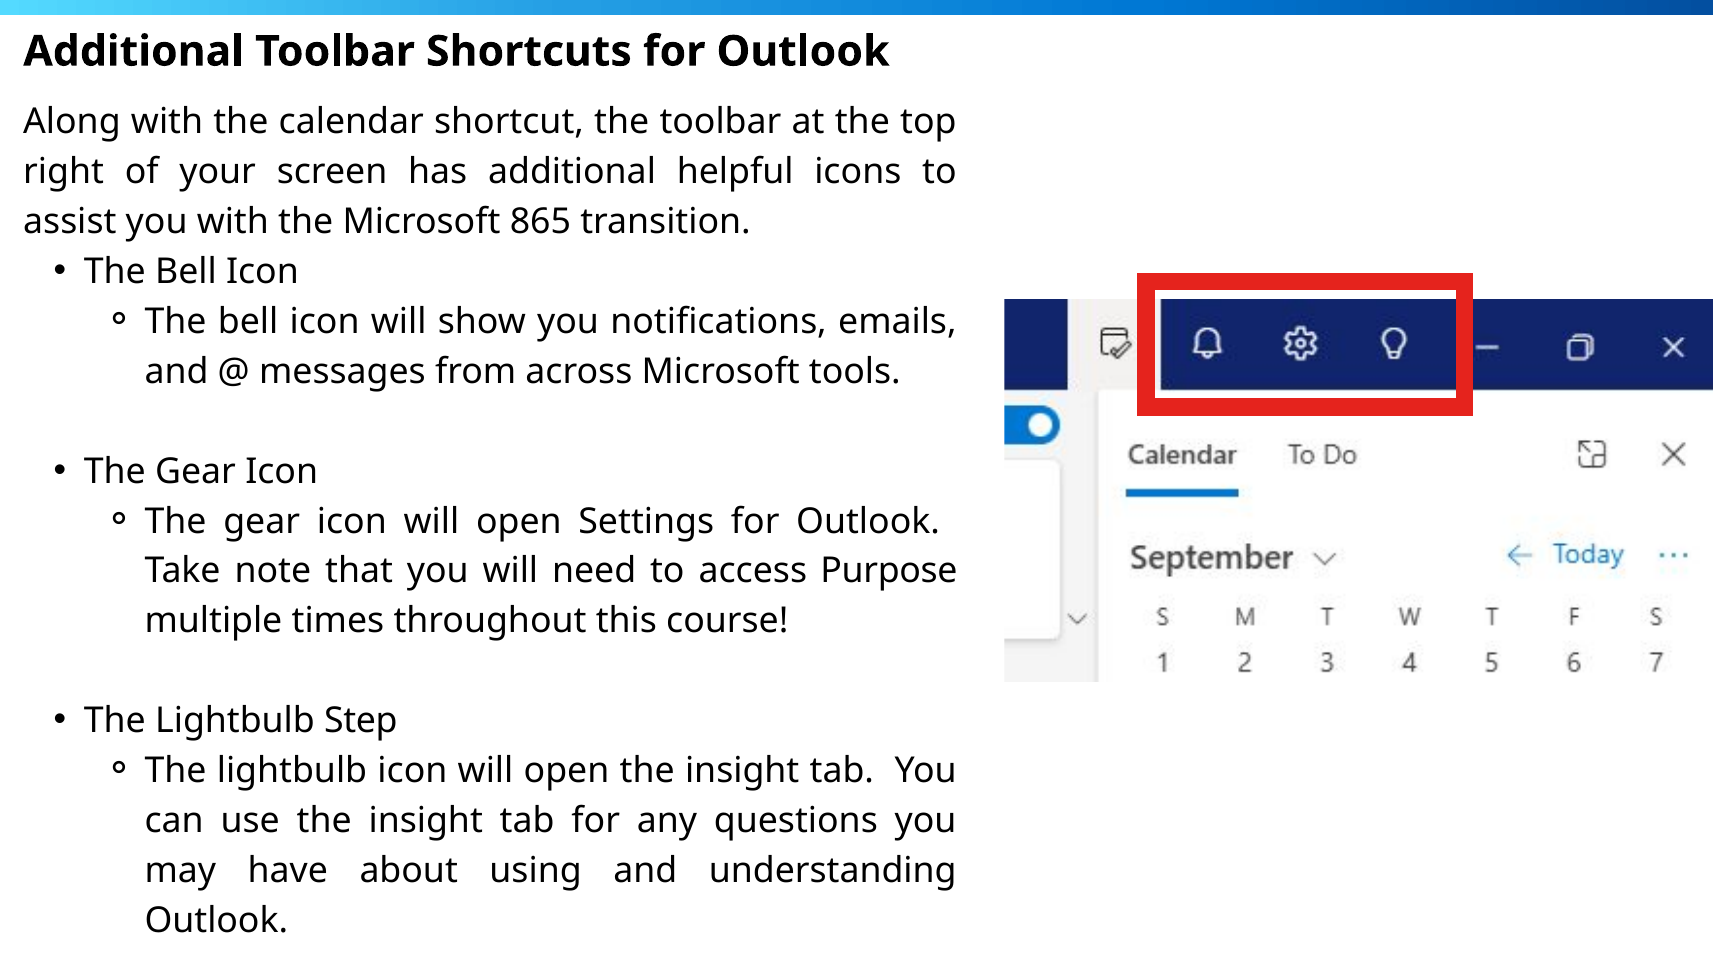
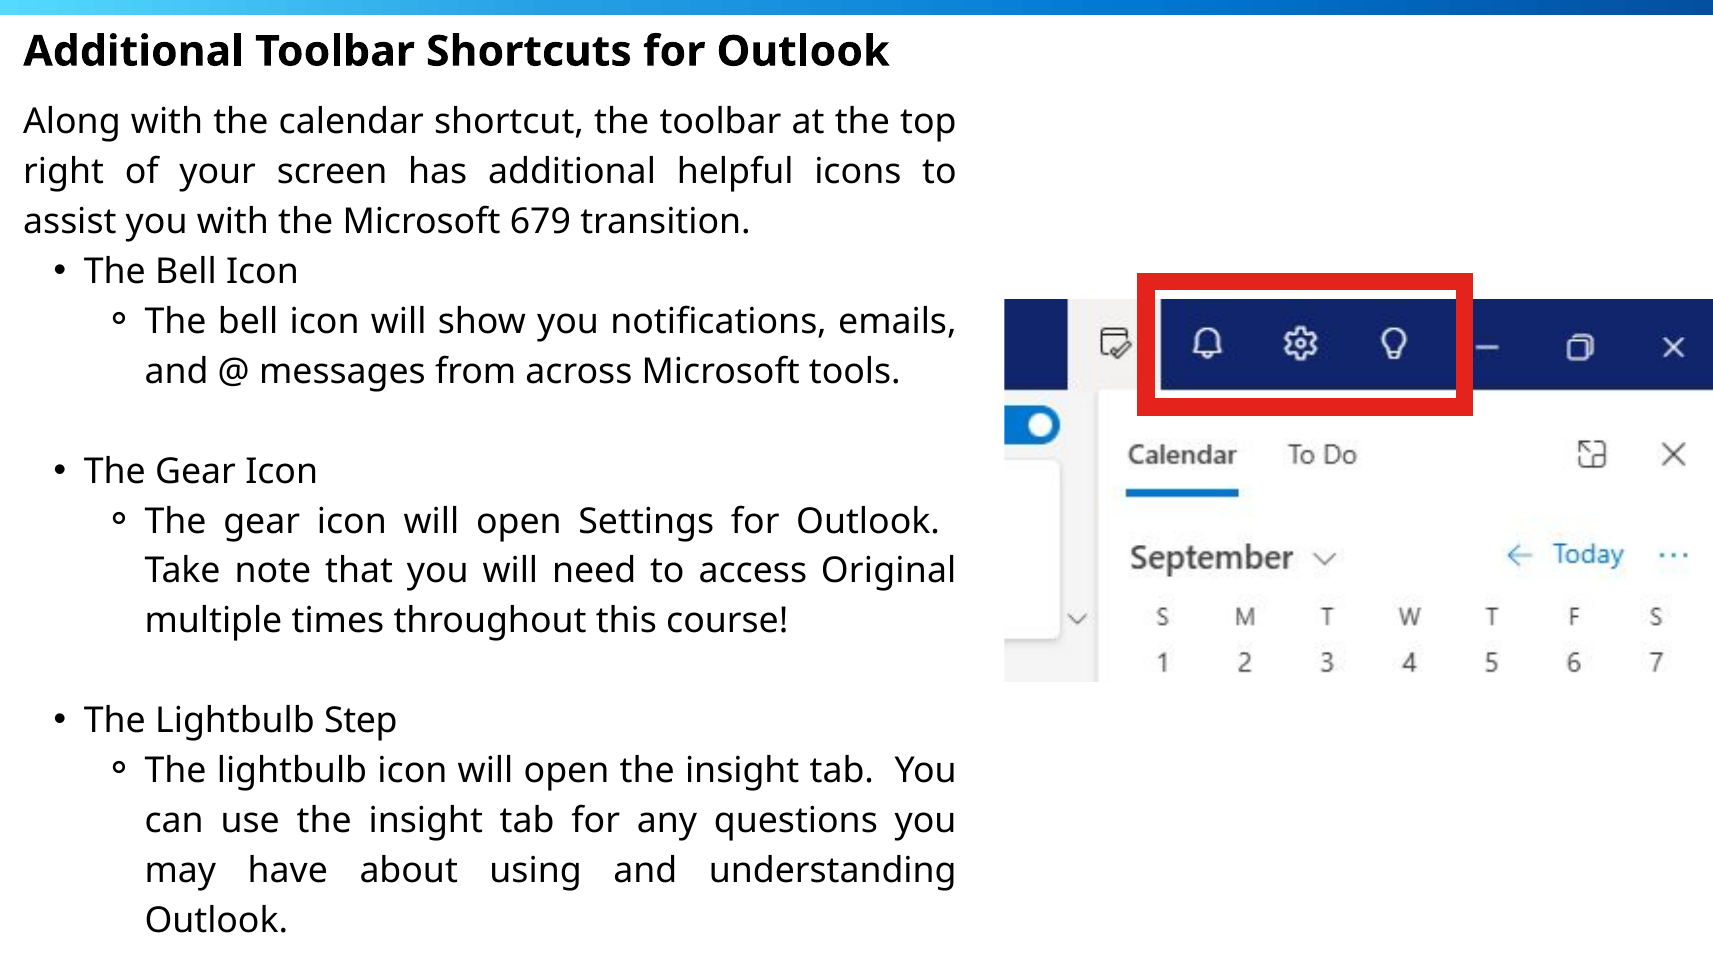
865: 865 -> 679 (540, 222)
Purpose: Purpose -> Original (889, 571)
